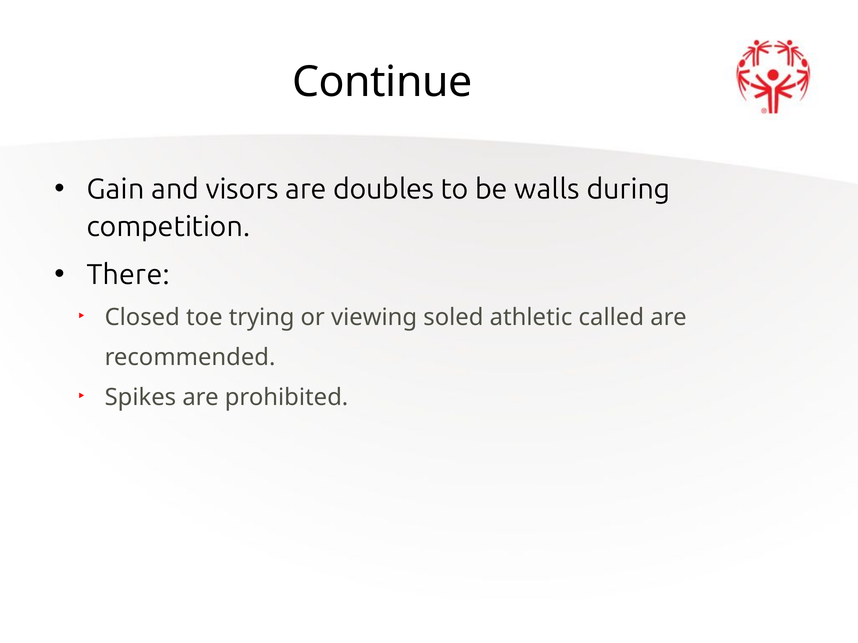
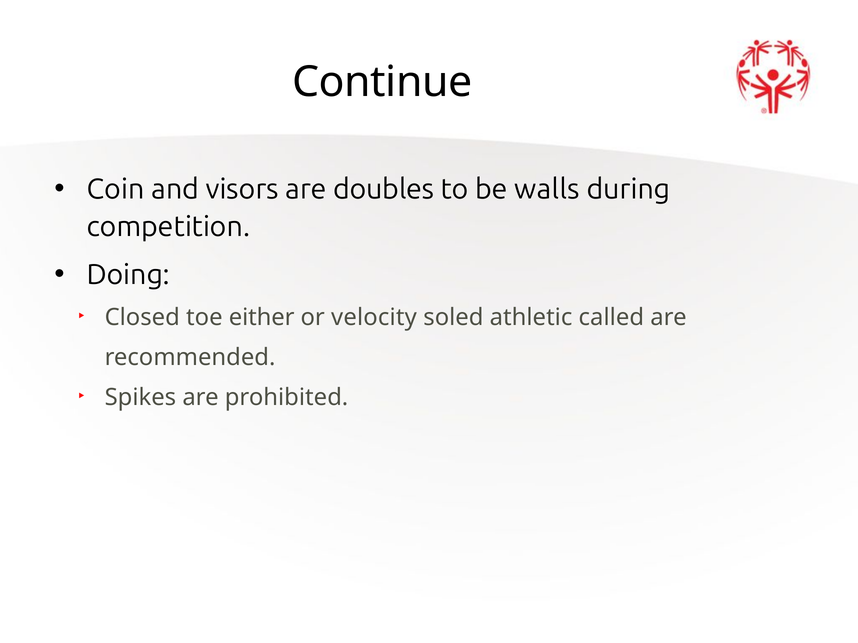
Gain: Gain -> Coin (116, 189)
There: There -> Doing (128, 275)
trying: trying -> either (262, 317)
viewing: viewing -> velocity (374, 317)
